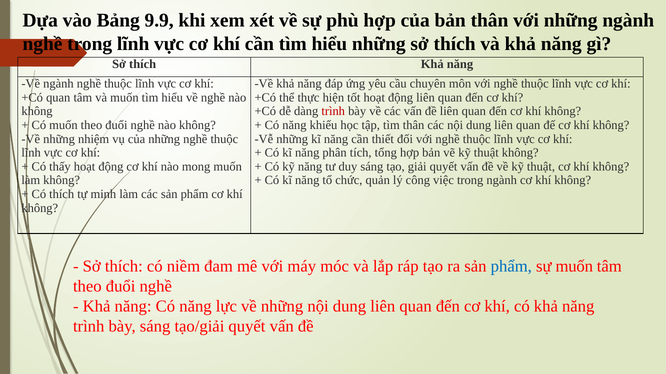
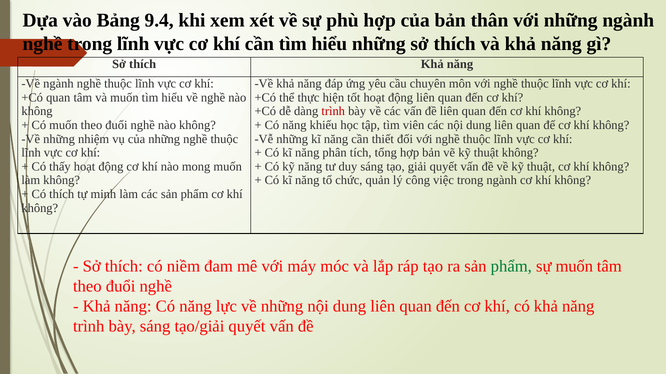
9.9: 9.9 -> 9.4 (159, 21)
tìm thân: thân -> viên (414, 125)
phẩm colour: blue -> green (511, 267)
